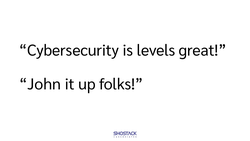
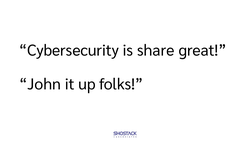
levels: levels -> share (156, 50)
